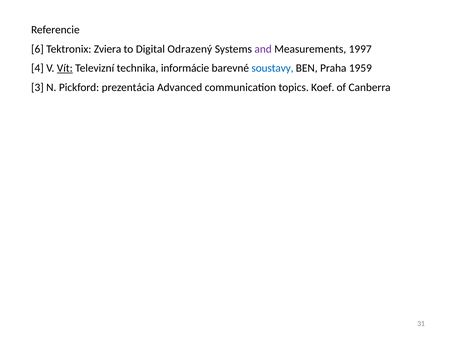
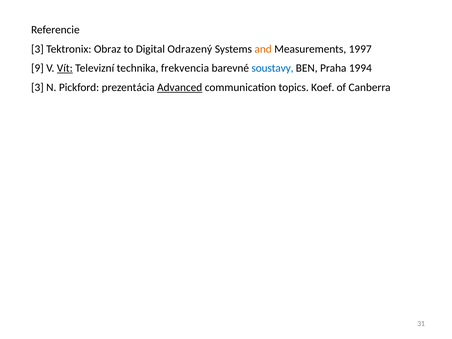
6: 6 -> 3 (37, 49)
Zviera: Zviera -> Obraz (108, 49)
and colour: purple -> orange (263, 49)
4: 4 -> 9 (37, 68)
informácie: informácie -> frekvencia (185, 68)
1959: 1959 -> 1994 (360, 68)
Advanced underline: none -> present (180, 87)
